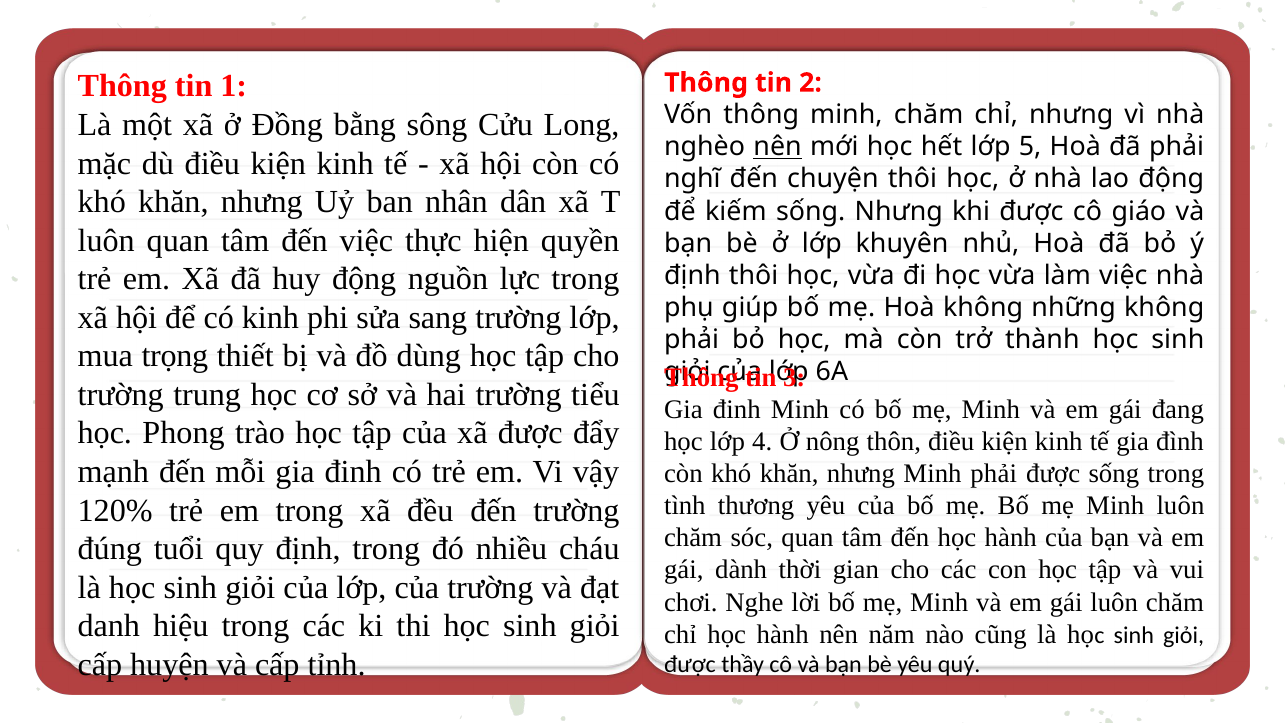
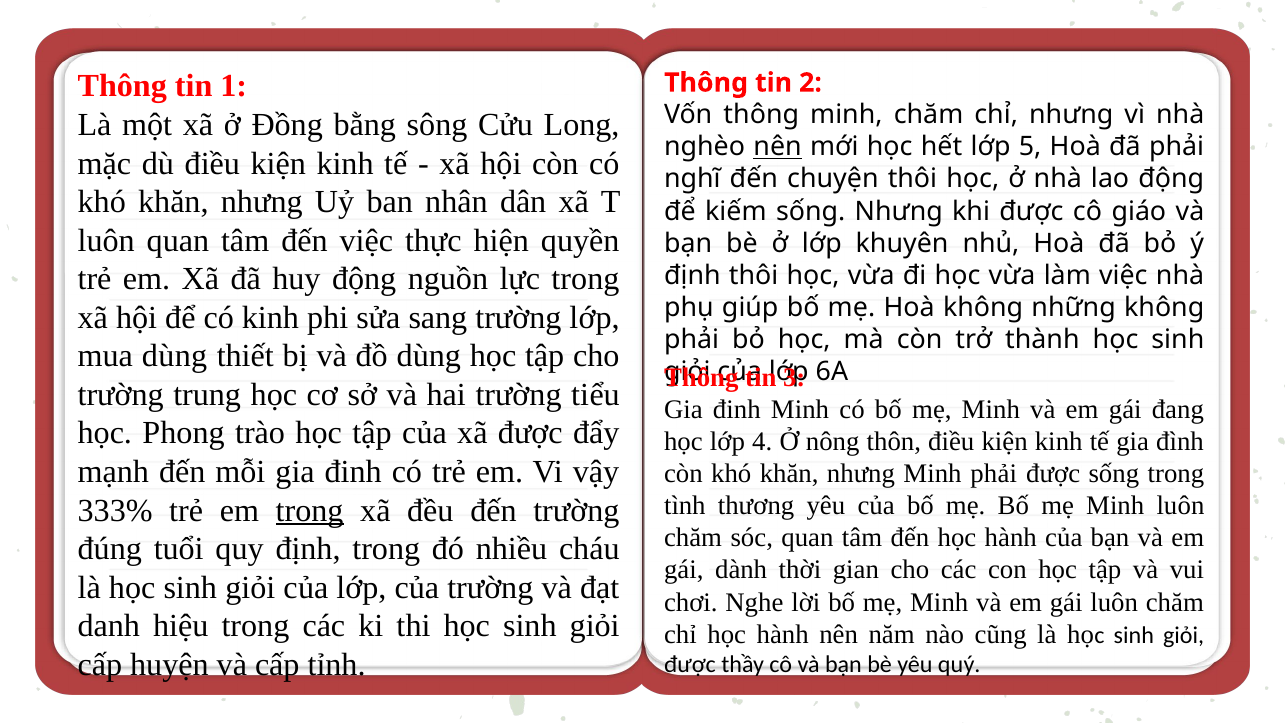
mua trọng: trọng -> dùng (175, 356)
120%: 120% -> 333% (115, 510)
trong underline: none -> present (310, 510)
